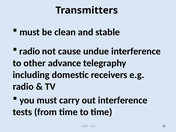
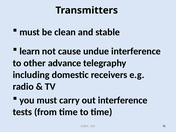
radio: radio -> learn (30, 51)
